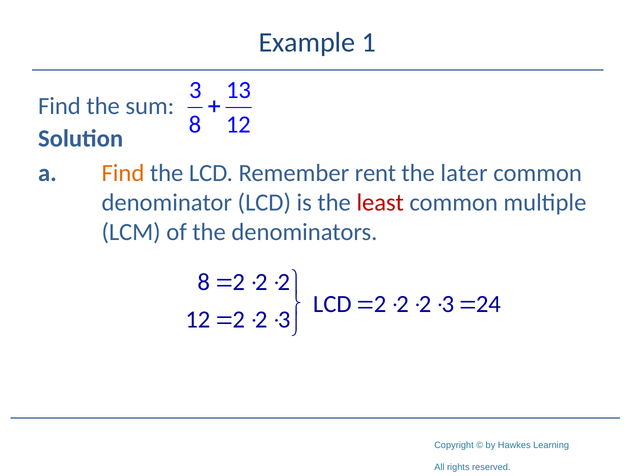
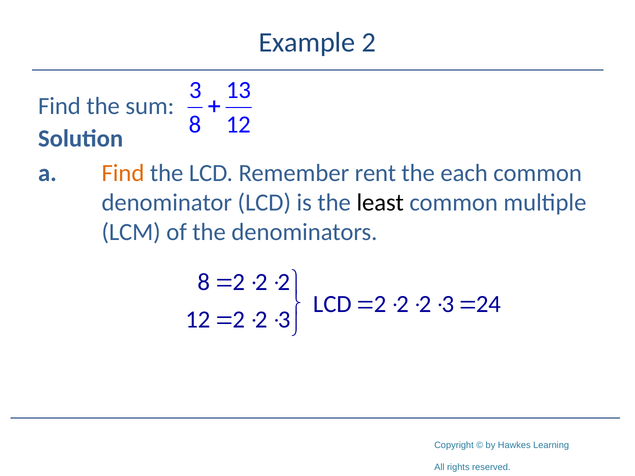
Example 1: 1 -> 2 (369, 43)
later: later -> each (464, 173)
least colour: red -> black (380, 203)
